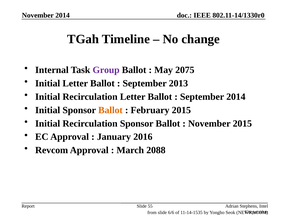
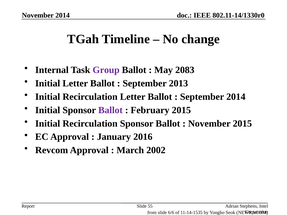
2075: 2075 -> 2083 (185, 70)
Ballot colour: orange -> purple (110, 110)
2088: 2088 -> 2002 (156, 150)
